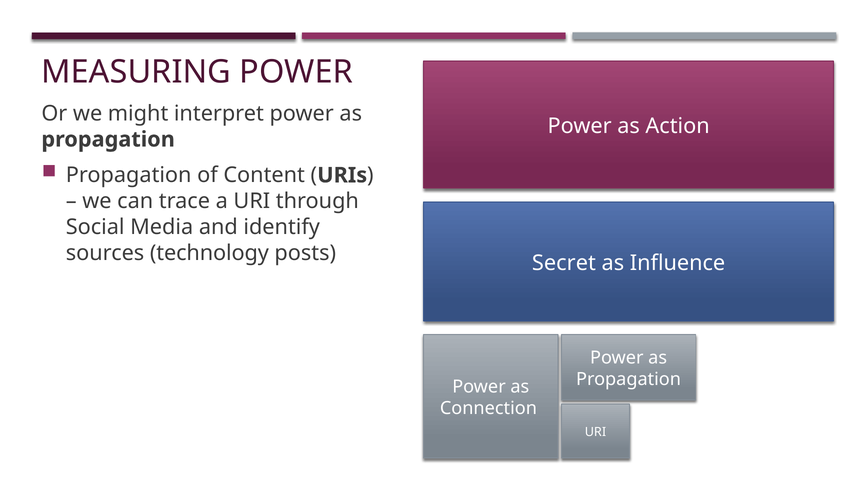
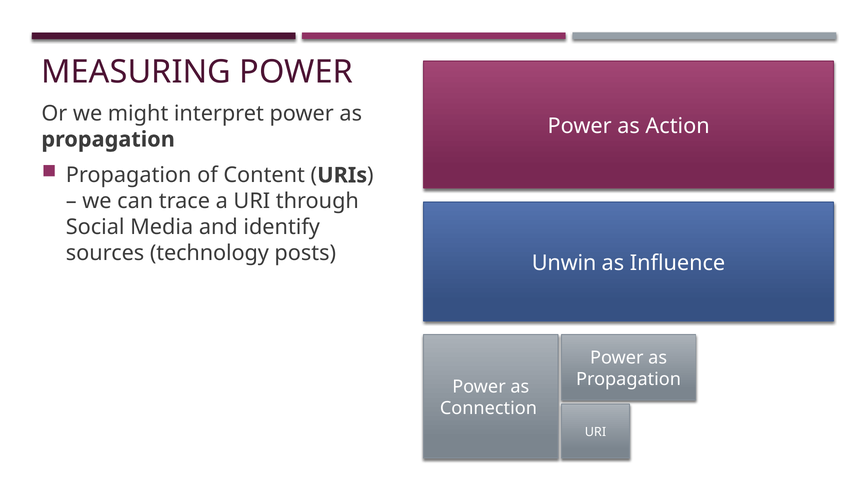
Secret: Secret -> Unwin (564, 263)
